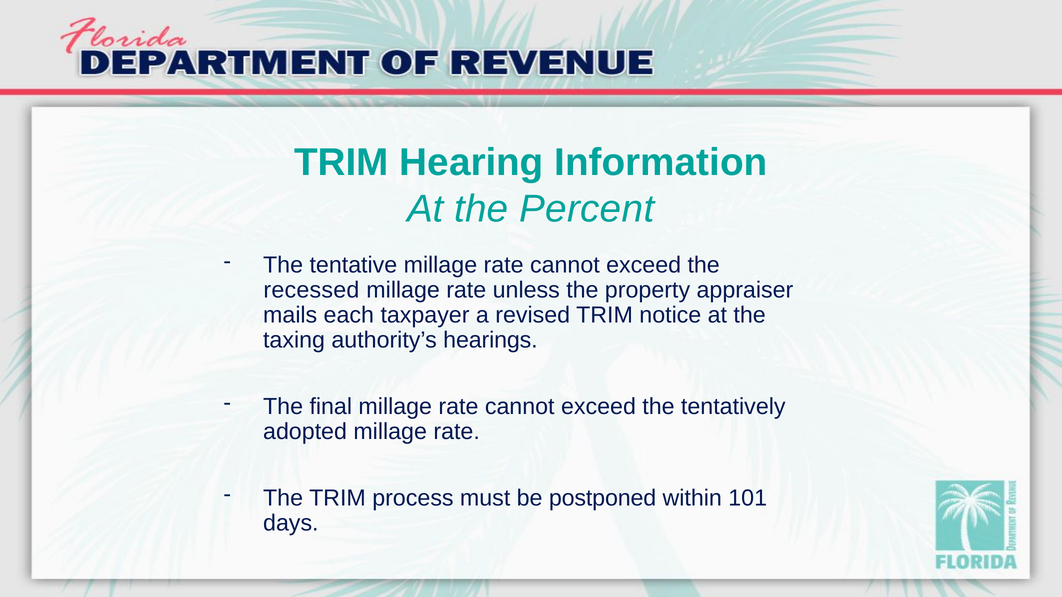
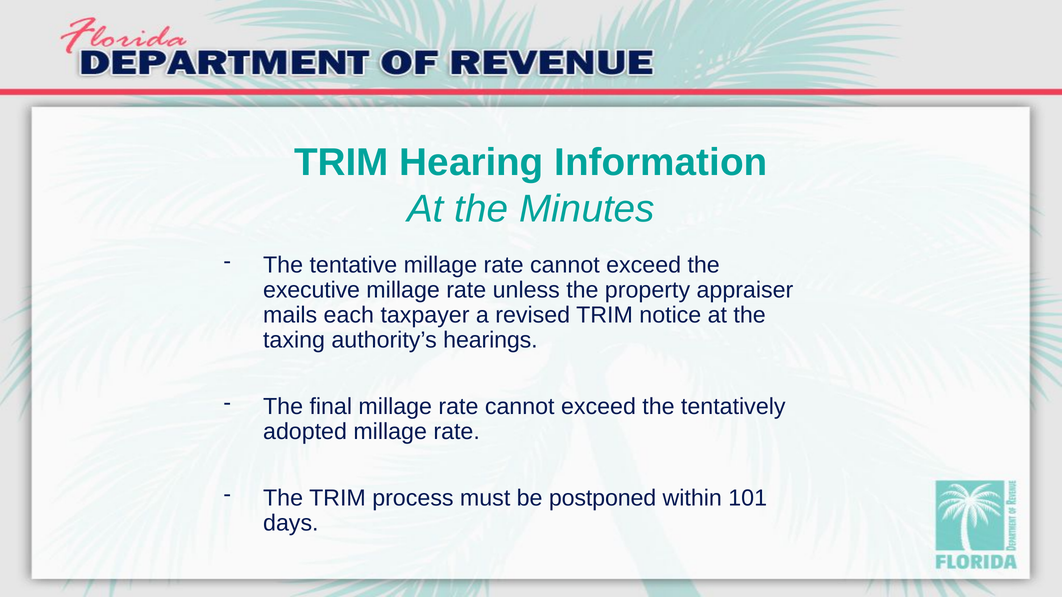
Percent: Percent -> Minutes (587, 209)
recessed: recessed -> executive (312, 290)
